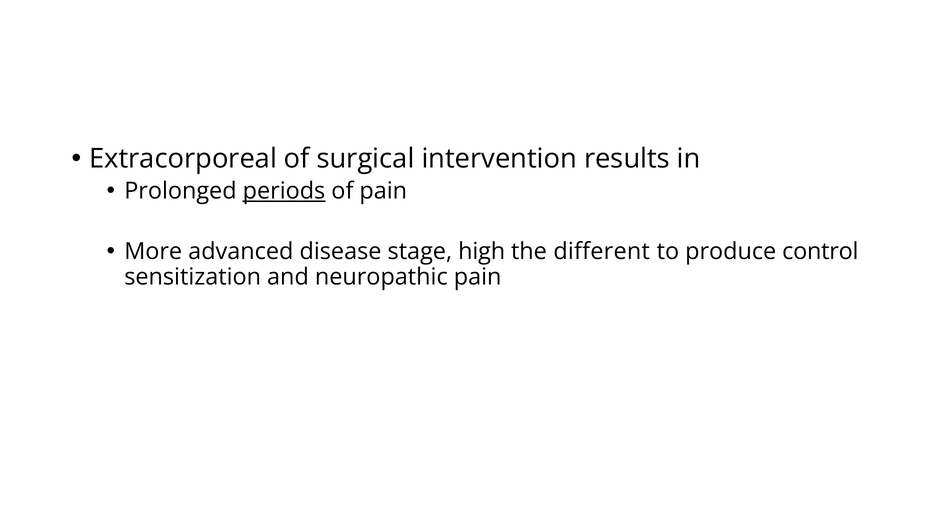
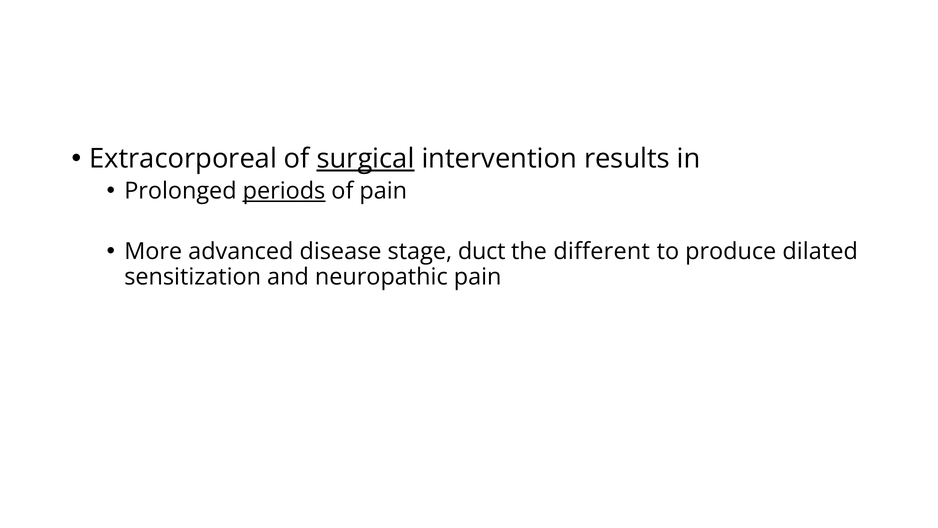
surgical underline: none -> present (366, 159)
high: high -> duct (482, 251)
control: control -> dilated (820, 251)
